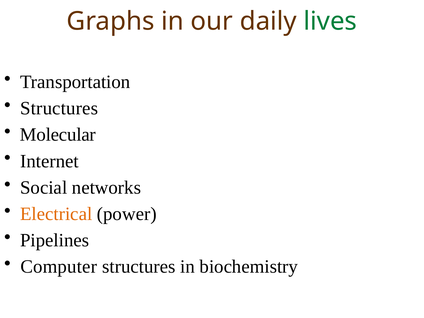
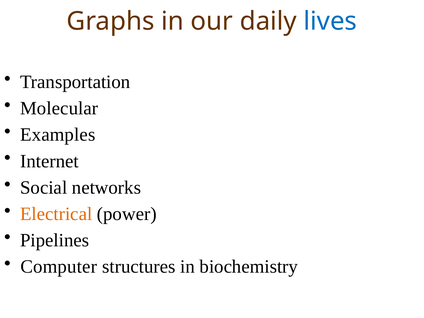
lives colour: green -> blue (330, 21)
Structures: Structures -> Molecular (59, 108)
Molecular: Molecular -> Examples (58, 135)
